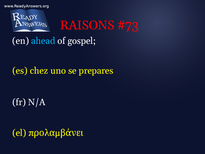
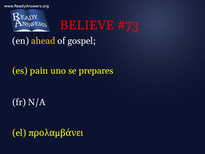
RAISONS: RAISONS -> BELIEVE (87, 25)
ahead colour: light blue -> yellow (43, 41)
chez: chez -> pain (39, 71)
